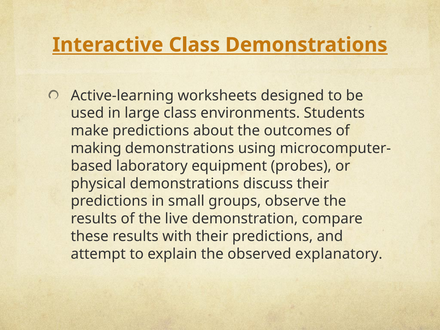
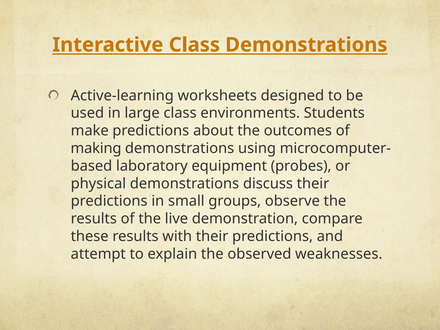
explanatory: explanatory -> weaknesses (339, 254)
